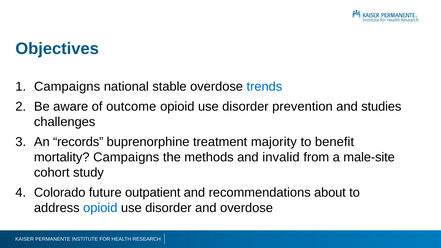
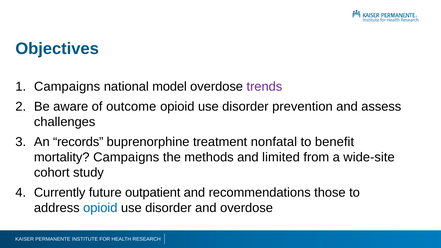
stable: stable -> model (170, 86)
trends colour: blue -> purple (264, 86)
studies: studies -> assess (381, 106)
majority: majority -> nonfatal (274, 142)
invalid: invalid -> limited (281, 157)
male-site: male-site -> wide-site (369, 157)
Colorado: Colorado -> Currently (60, 193)
about: about -> those (330, 193)
